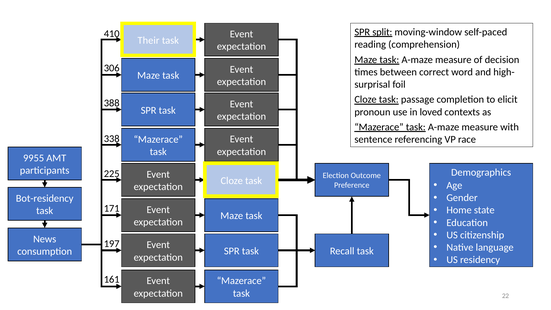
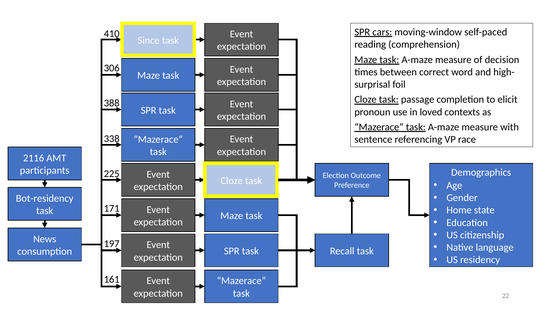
split: split -> cars (382, 32)
Their: Their -> Since (149, 40)
9955: 9955 -> 2116 (34, 158)
